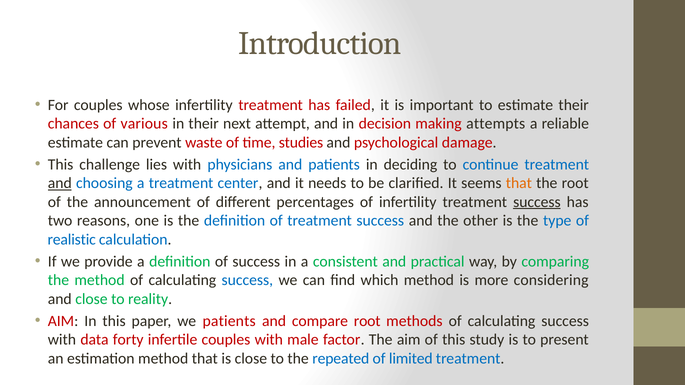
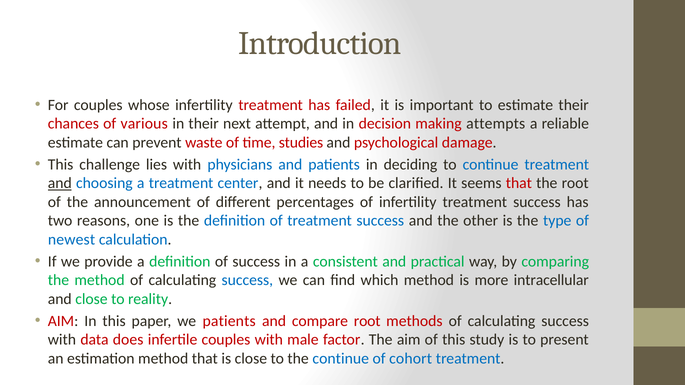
that colour: orange -> red (519, 183)
success underline: present -> none (537, 202)
realistic: realistic -> newest (72, 240)
considering: considering -> intracellular (551, 280)
forty: forty -> does (128, 340)
the repeated: repeated -> continue (341, 359)
limited: limited -> cohort (411, 359)
